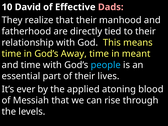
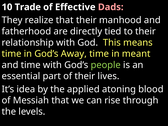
David: David -> Trade (28, 7)
people colour: light blue -> light green (106, 65)
ever: ever -> idea (26, 89)
